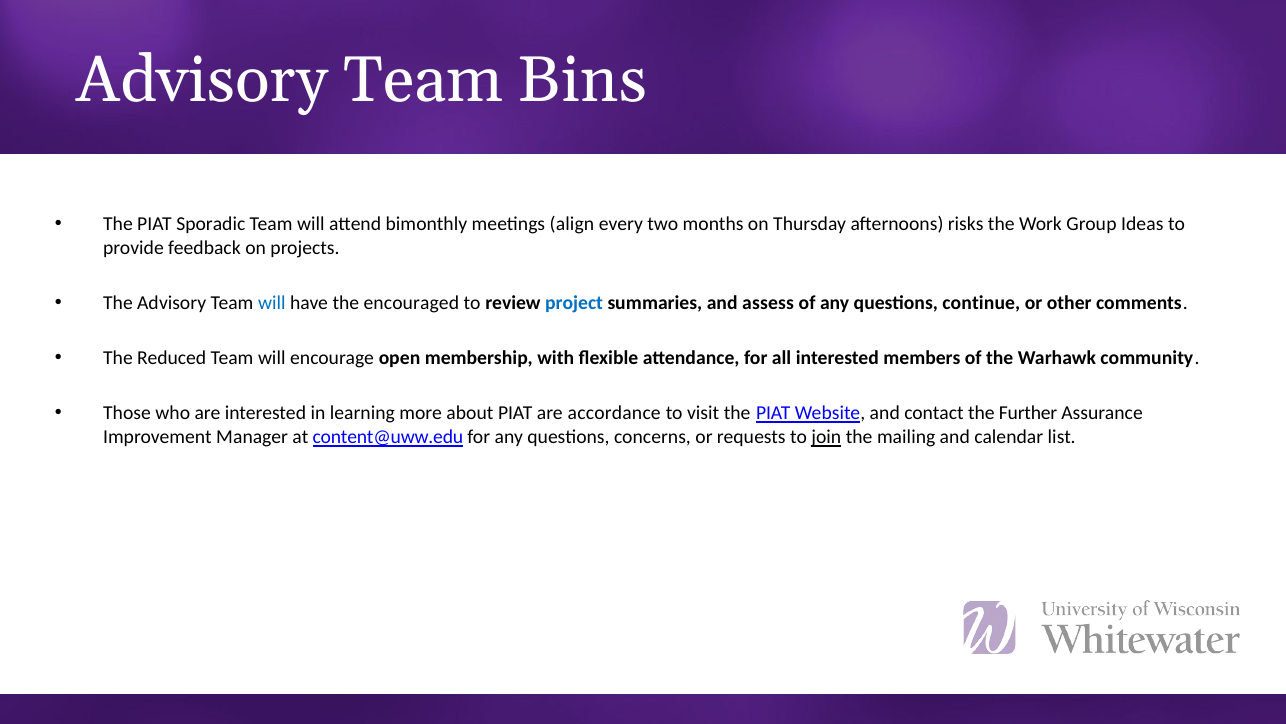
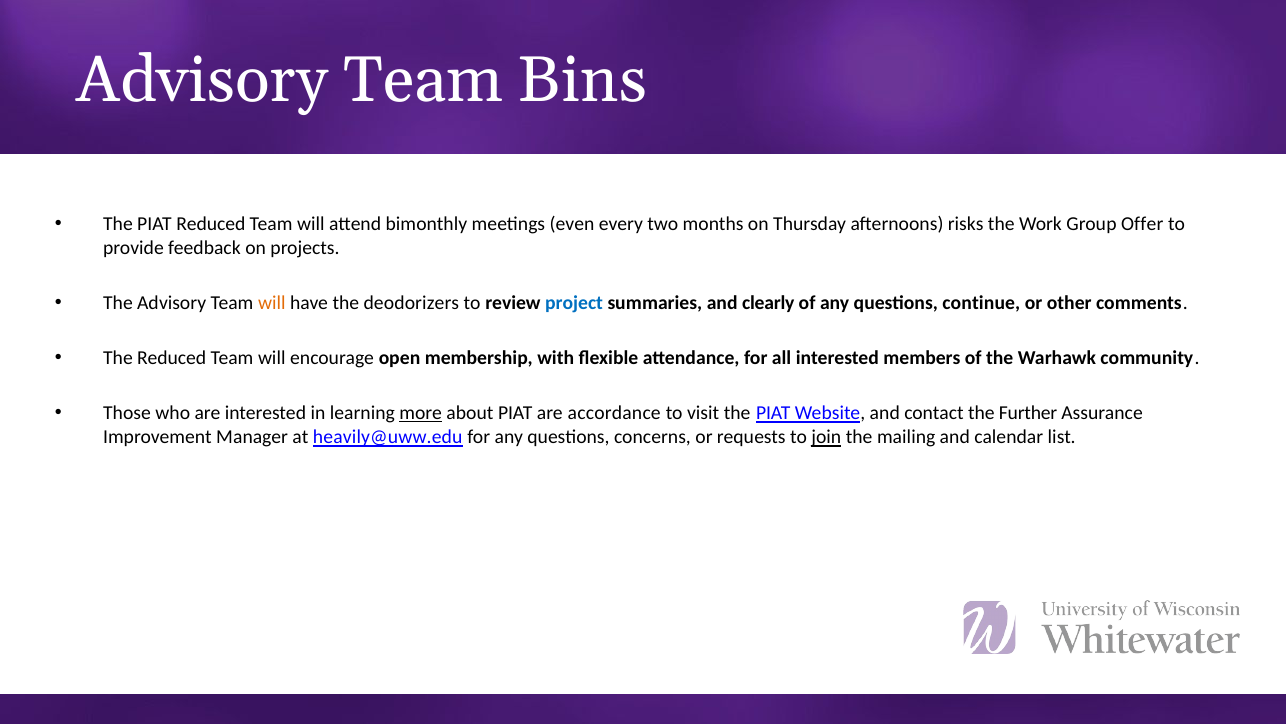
PIAT Sporadic: Sporadic -> Reduced (211, 224)
align: align -> even (572, 224)
Ideas: Ideas -> Offer (1142, 224)
will colour: blue -> orange (272, 303)
encouraged: encouraged -> deodorizers (411, 303)
assess: assess -> clearly (768, 303)
more underline: none -> present (421, 413)
content@uww.edu: content@uww.edu -> heavily@uww.edu (388, 437)
